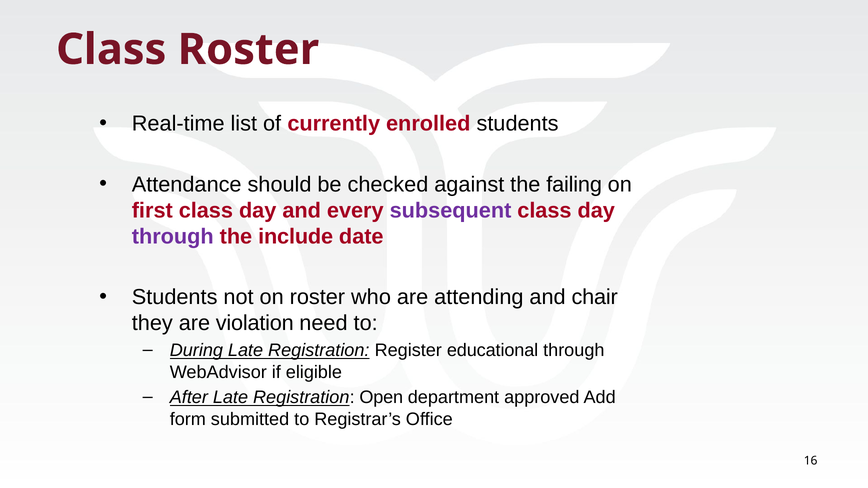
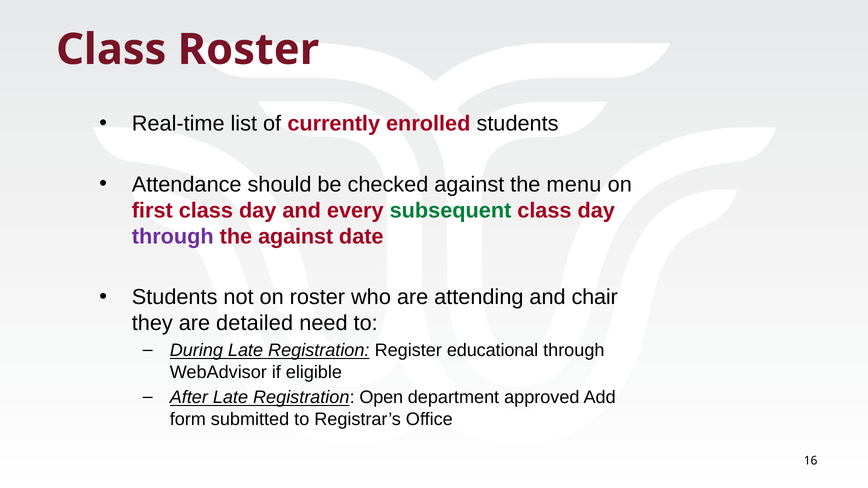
failing: failing -> menu (574, 184)
subsequent colour: purple -> green (451, 211)
the include: include -> against (296, 237)
violation: violation -> detailed (255, 323)
